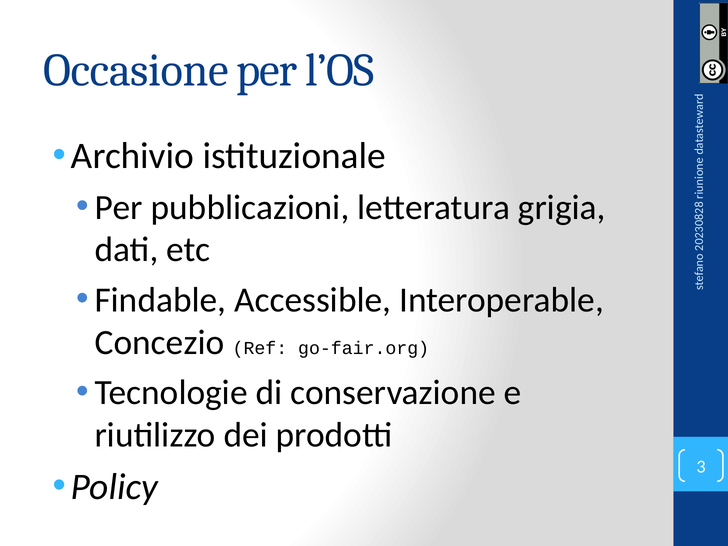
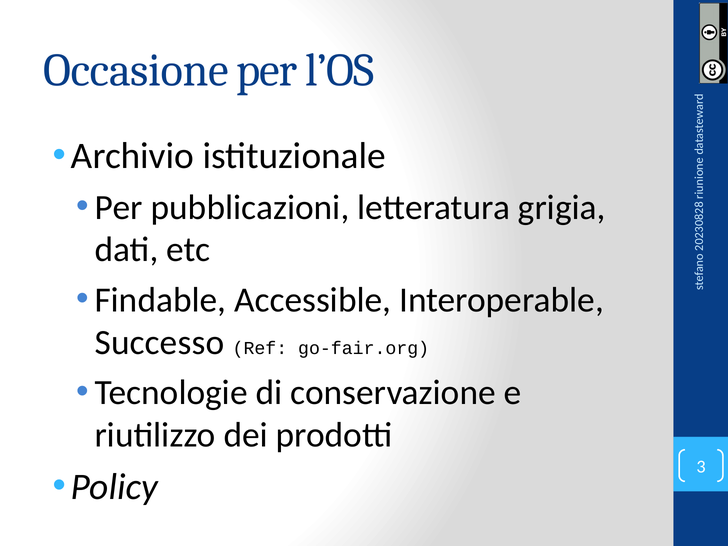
Concezio: Concezio -> Successo (159, 342)
